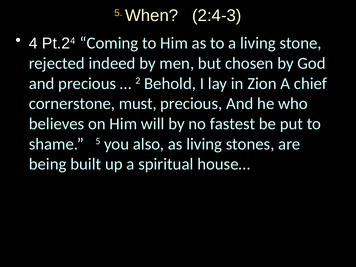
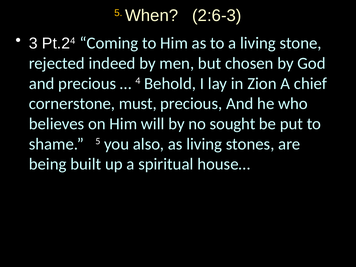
2:4-3: 2:4-3 -> 2:6-3 (217, 16)
4: 4 -> 3 (33, 43)
2: 2 -> 4 (138, 81)
fastest: fastest -> sought (233, 124)
